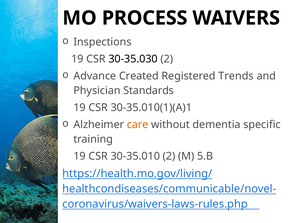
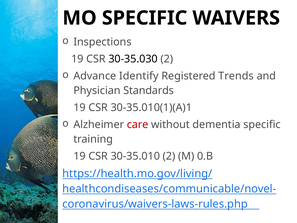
MO PROCESS: PROCESS -> SPECIFIC (145, 18)
Created: Created -> Identify (139, 76)
care colour: orange -> red (138, 124)
5.B: 5.B -> 0.B (205, 156)
